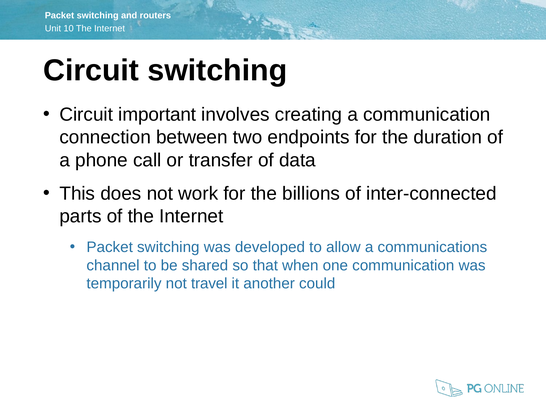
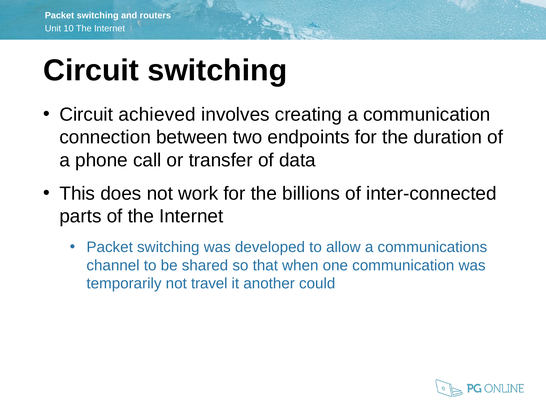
important: important -> achieved (157, 114)
